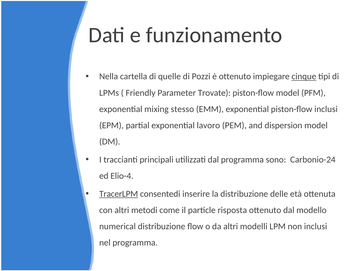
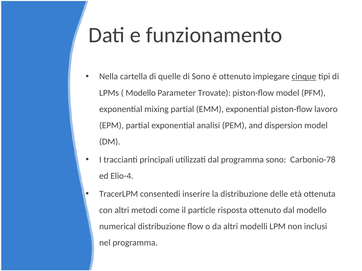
di Pozzi: Pozzi -> Sono (201, 77)
Friendly: Friendly -> Modello (141, 93)
mixing stesso: stesso -> partial (182, 109)
piston-flow inclusi: inclusi -> lavoro (326, 109)
lavoro: lavoro -> analisi (208, 126)
Carbonio-24: Carbonio-24 -> Carbonio-78 (313, 160)
TracerLPM underline: present -> none (119, 194)
